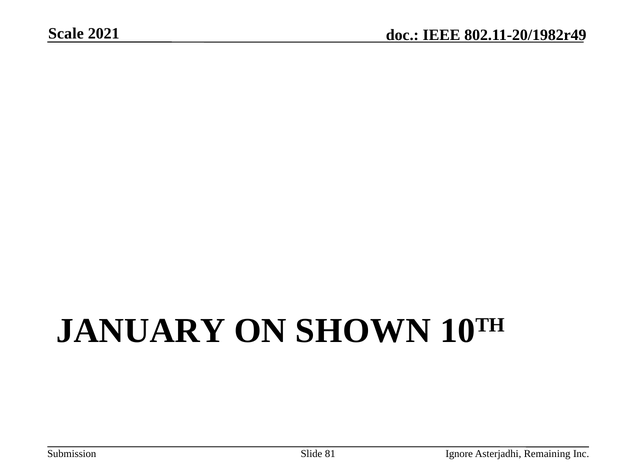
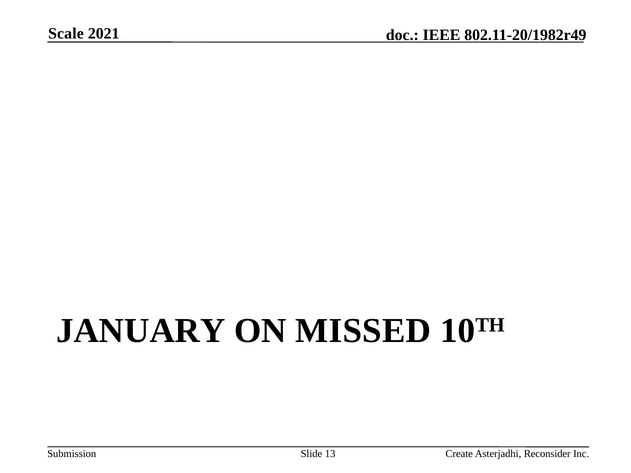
SHOWN: SHOWN -> MISSED (363, 331)
81: 81 -> 13 (330, 454)
Ignore: Ignore -> Create (459, 454)
Remaining: Remaining -> Reconsider (547, 454)
